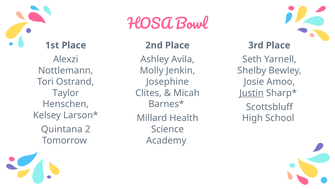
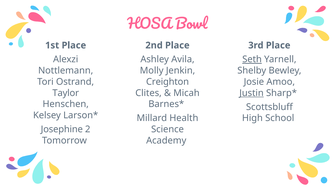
Seth underline: none -> present (252, 59)
Josephine: Josephine -> Creighton (168, 82)
Quintana: Quintana -> Josephine (62, 129)
